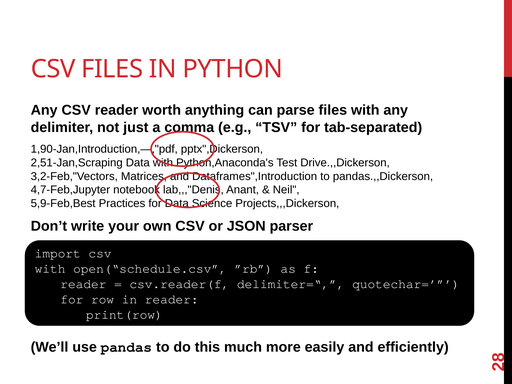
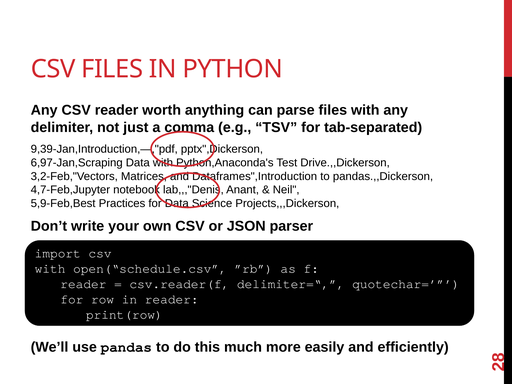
1,90-Jan,Introduction,—,"pdf: 1,90-Jan,Introduction,—,"pdf -> 9,39-Jan,Introduction,—,"pdf (104, 149)
2,51-Jan,Scraping: 2,51-Jan,Scraping -> 6,97-Jan,Scraping (77, 163)
